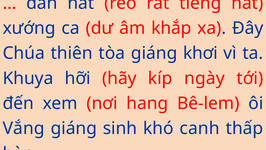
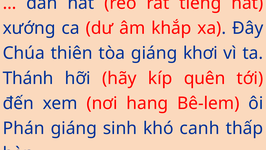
Khuya: Khuya -> Thánh (28, 78)
ngày: ngày -> quên (205, 78)
Vắng: Vắng -> Phán (24, 128)
